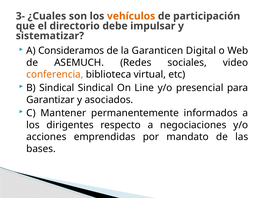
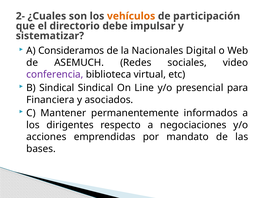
3-: 3- -> 2- (20, 16)
Garanticen: Garanticen -> Nacionales (158, 51)
conferencia colour: orange -> purple (55, 74)
Garantizar: Garantizar -> Financiera (50, 100)
